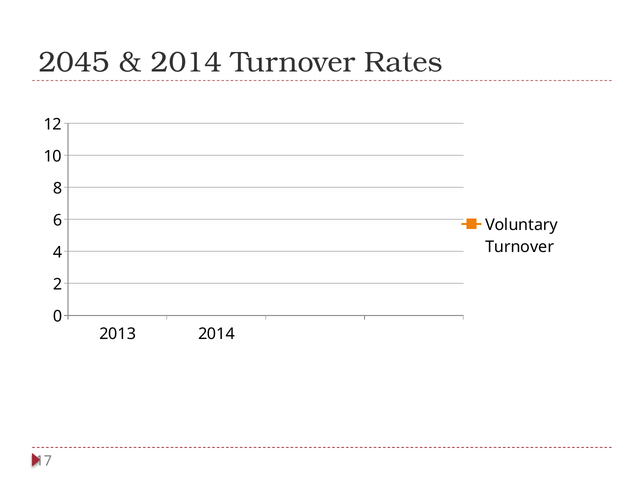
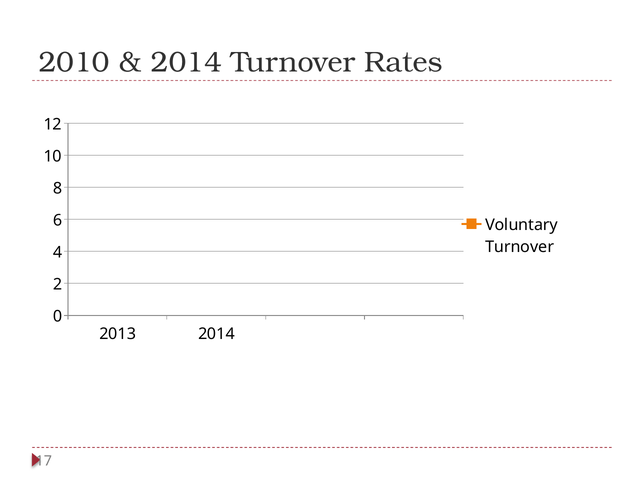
2045: 2045 -> 2010 (74, 62)
